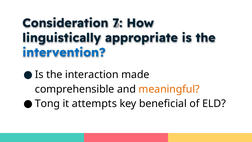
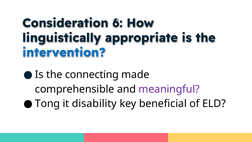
7: 7 -> 6 (117, 23)
interaction: interaction -> connecting (92, 75)
meaningful colour: orange -> purple (169, 89)
attempts: attempts -> disability (94, 103)
